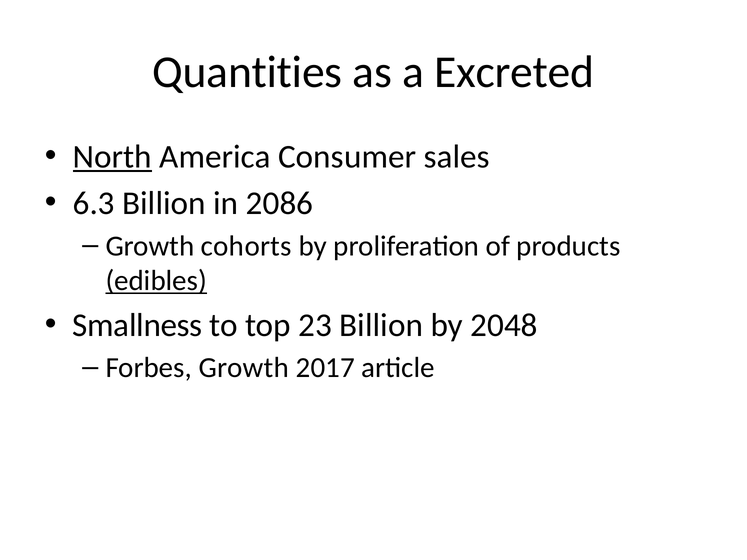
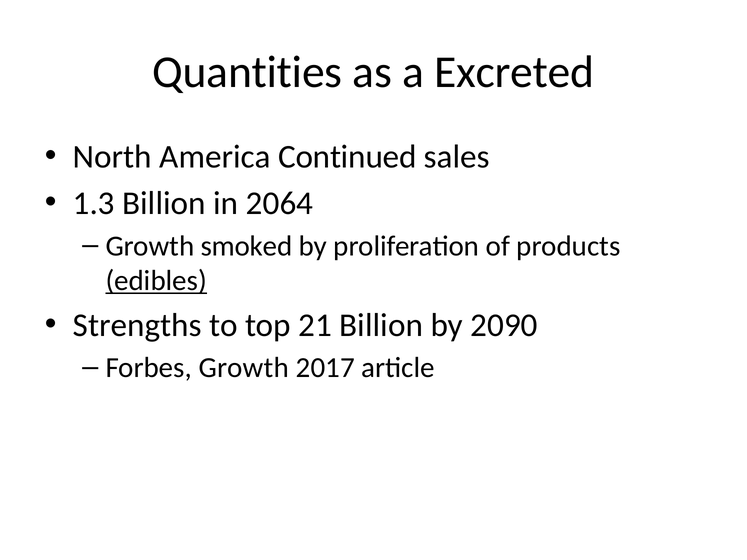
North underline: present -> none (112, 157)
Consumer: Consumer -> Continued (347, 157)
6.3: 6.3 -> 1.3 (94, 203)
2086: 2086 -> 2064 (280, 203)
cohorts: cohorts -> smoked (247, 246)
Smallness: Smallness -> Strengths (137, 325)
23: 23 -> 21 (315, 325)
2048: 2048 -> 2090 (504, 325)
